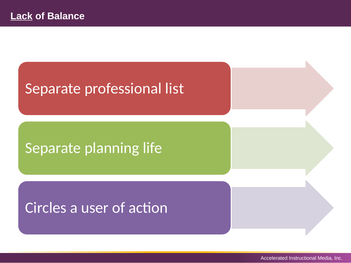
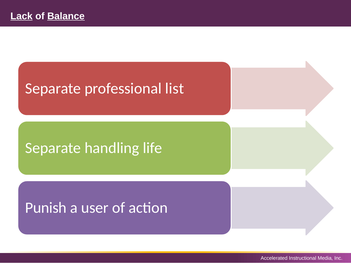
Balance underline: none -> present (66, 16)
planning: planning -> handling (112, 148)
Circles: Circles -> Punish (46, 208)
